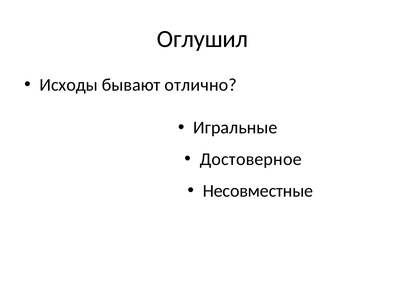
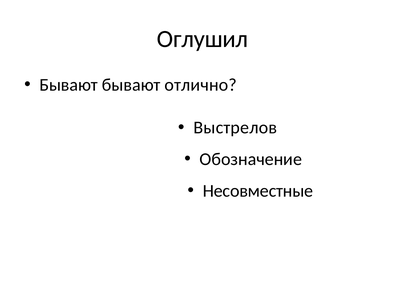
Исходы: Исходы -> Бывают (69, 85)
Игральные: Игральные -> Выстрелов (235, 128)
Достоверное: Достоверное -> Обозначение (251, 160)
